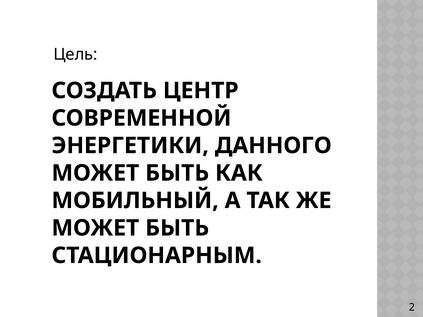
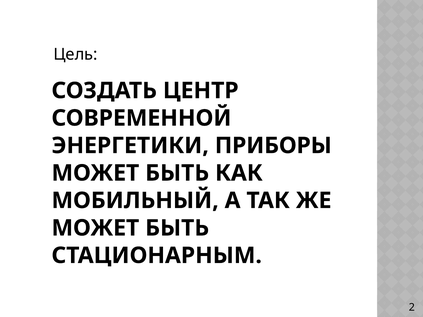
ДАННОГО: ДАННОГО -> ПРИБОРЫ (273, 146)
